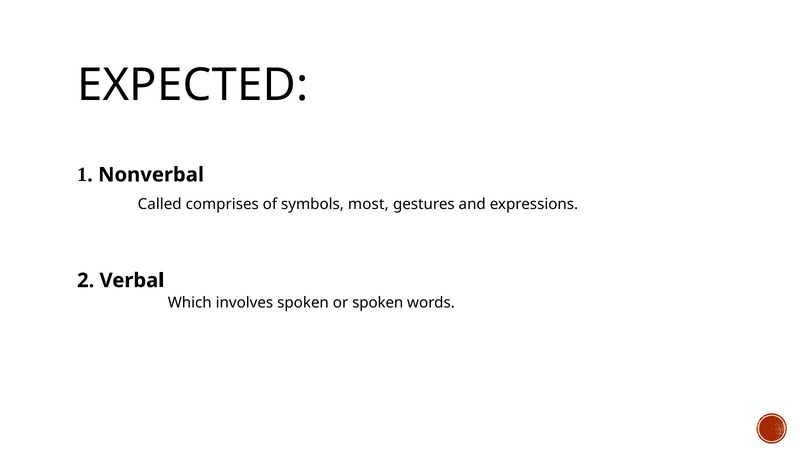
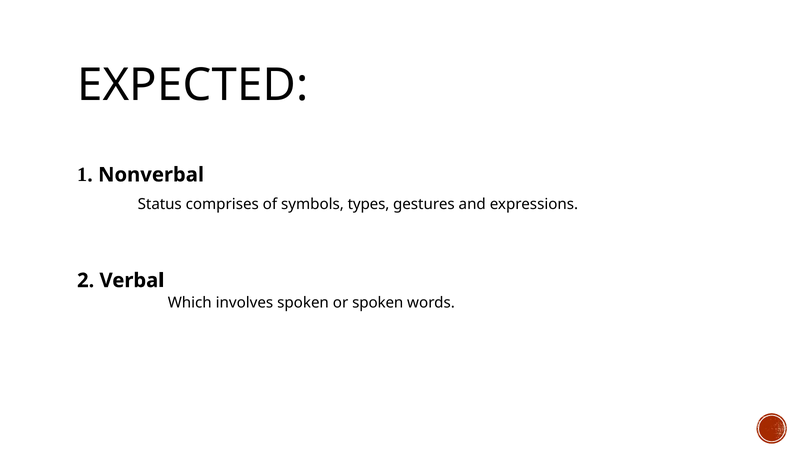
Called: Called -> Status (160, 204)
most: most -> types (368, 204)
